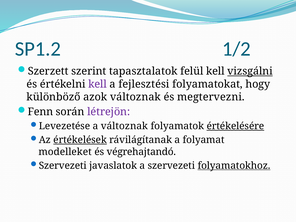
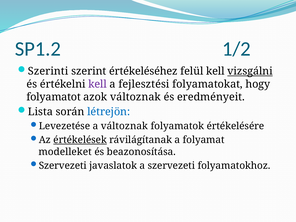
Szerzett: Szerzett -> Szerinti (48, 71)
tapasztalatok: tapasztalatok -> értékeléséhez (143, 71)
különböző: különböző -> folyamatot (54, 97)
megtervezni: megtervezni -> eredményeit (211, 97)
Fenn: Fenn -> Lista (40, 112)
létrejön colour: purple -> blue (109, 112)
értékelésére underline: present -> none (235, 126)
végrehajtandó: végrehajtandó -> beazonosítása (141, 152)
folyamatokhoz underline: present -> none (234, 166)
